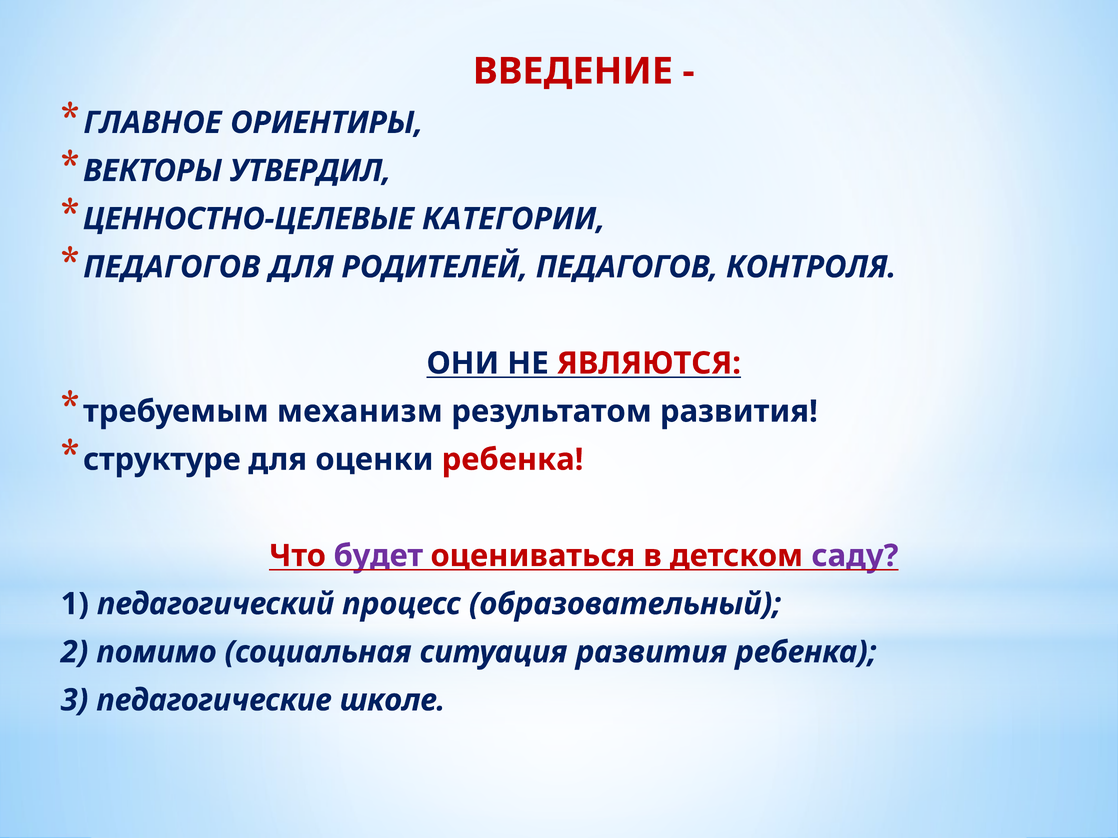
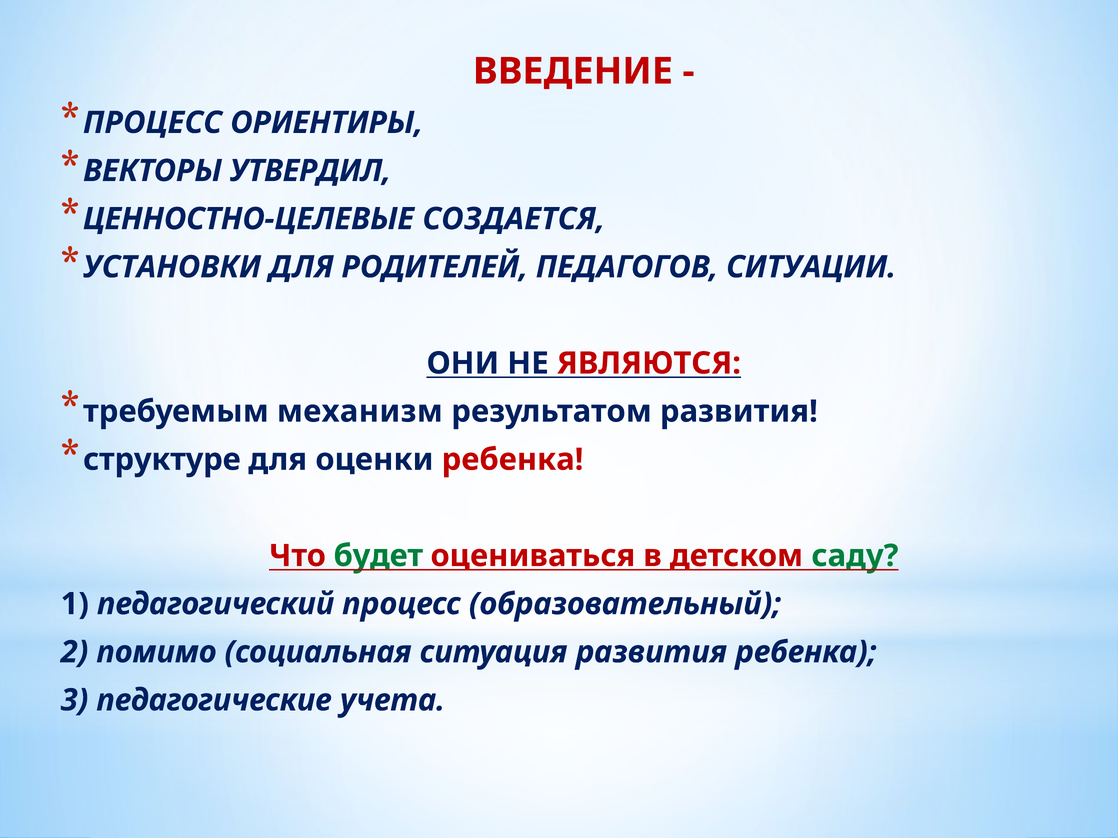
ГЛАВНОЕ: ГЛАВНОЕ -> ПРОЦЕСС (152, 123)
КАТЕГОРИИ: КАТЕГОРИИ -> СОЗДАЕТСЯ (514, 219)
ПЕДАГОГОВ: ПЕДАГОГОВ -> УСТАНОВКИ (172, 267)
КОНТРОЛЯ: КОНТРОЛЯ -> СИТУАЦИИ (811, 267)
будет colour: purple -> green (378, 556)
саду colour: purple -> green (855, 556)
школе: школе -> учета (392, 701)
